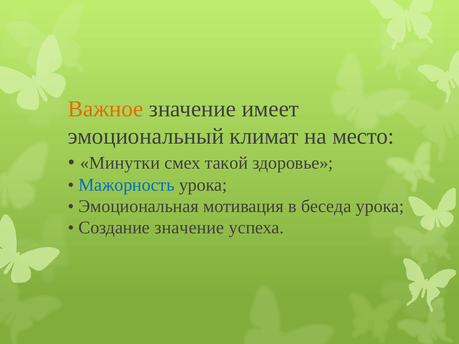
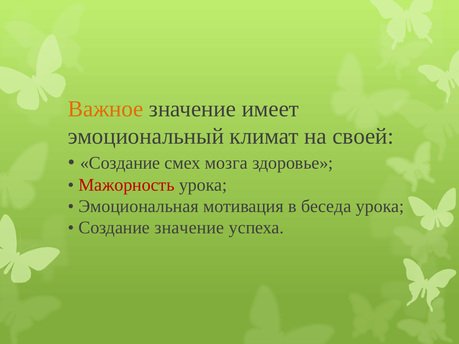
место: место -> своей (363, 136)
Минутки: Минутки -> Создание (120, 163)
такой: такой -> мозга (226, 163)
Мажорность colour: blue -> red (127, 185)
